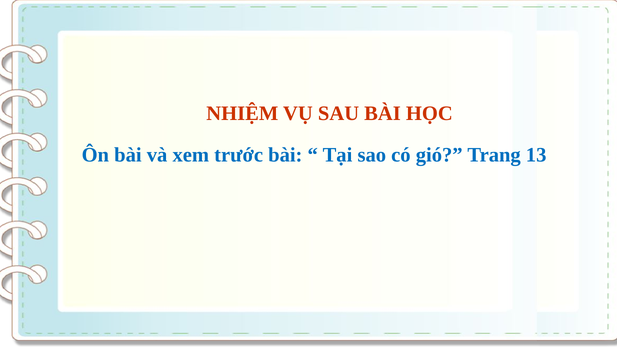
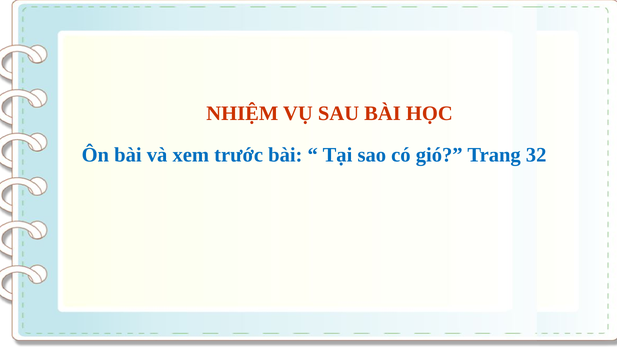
13: 13 -> 32 (536, 155)
